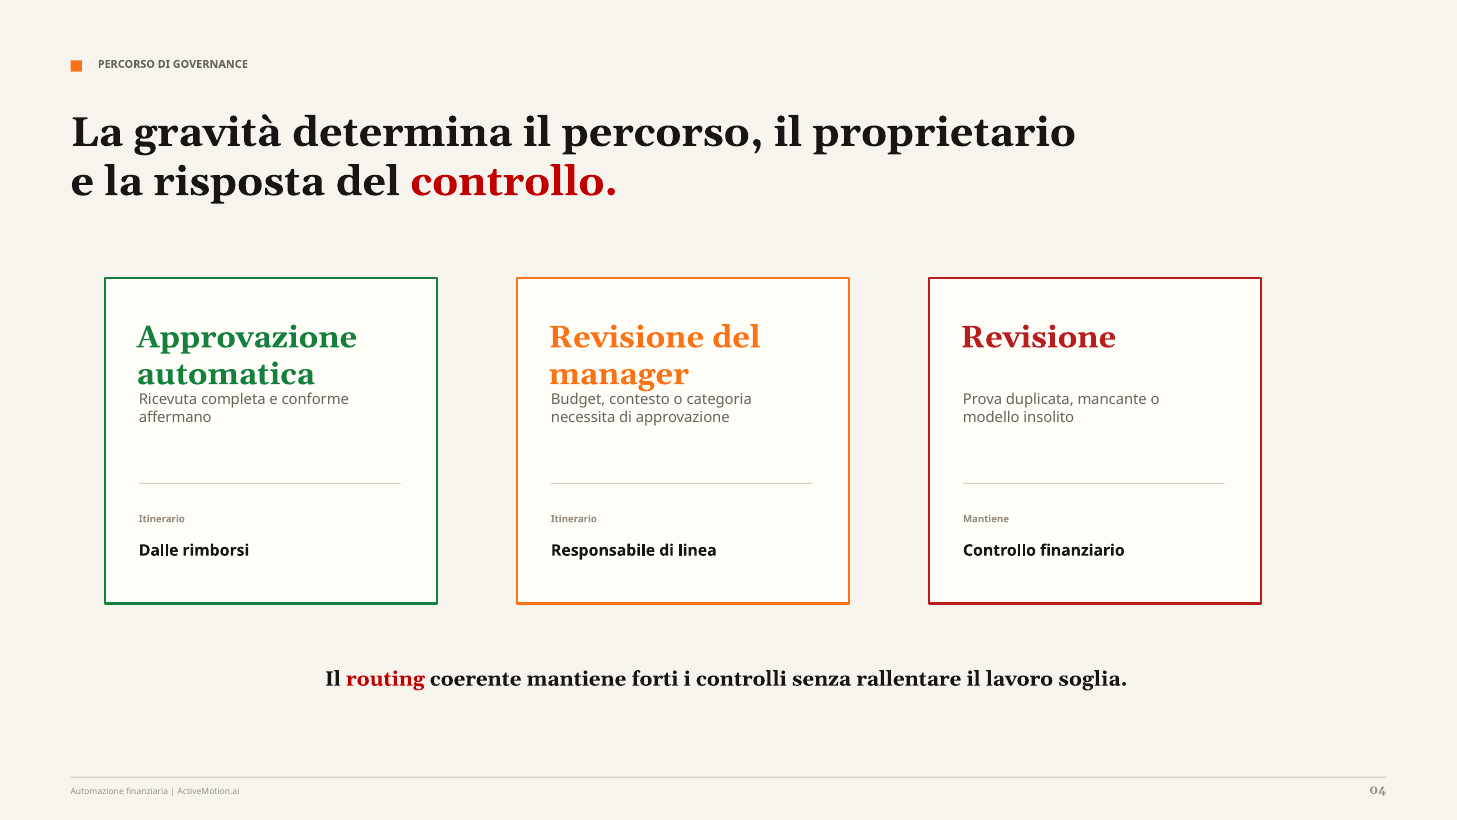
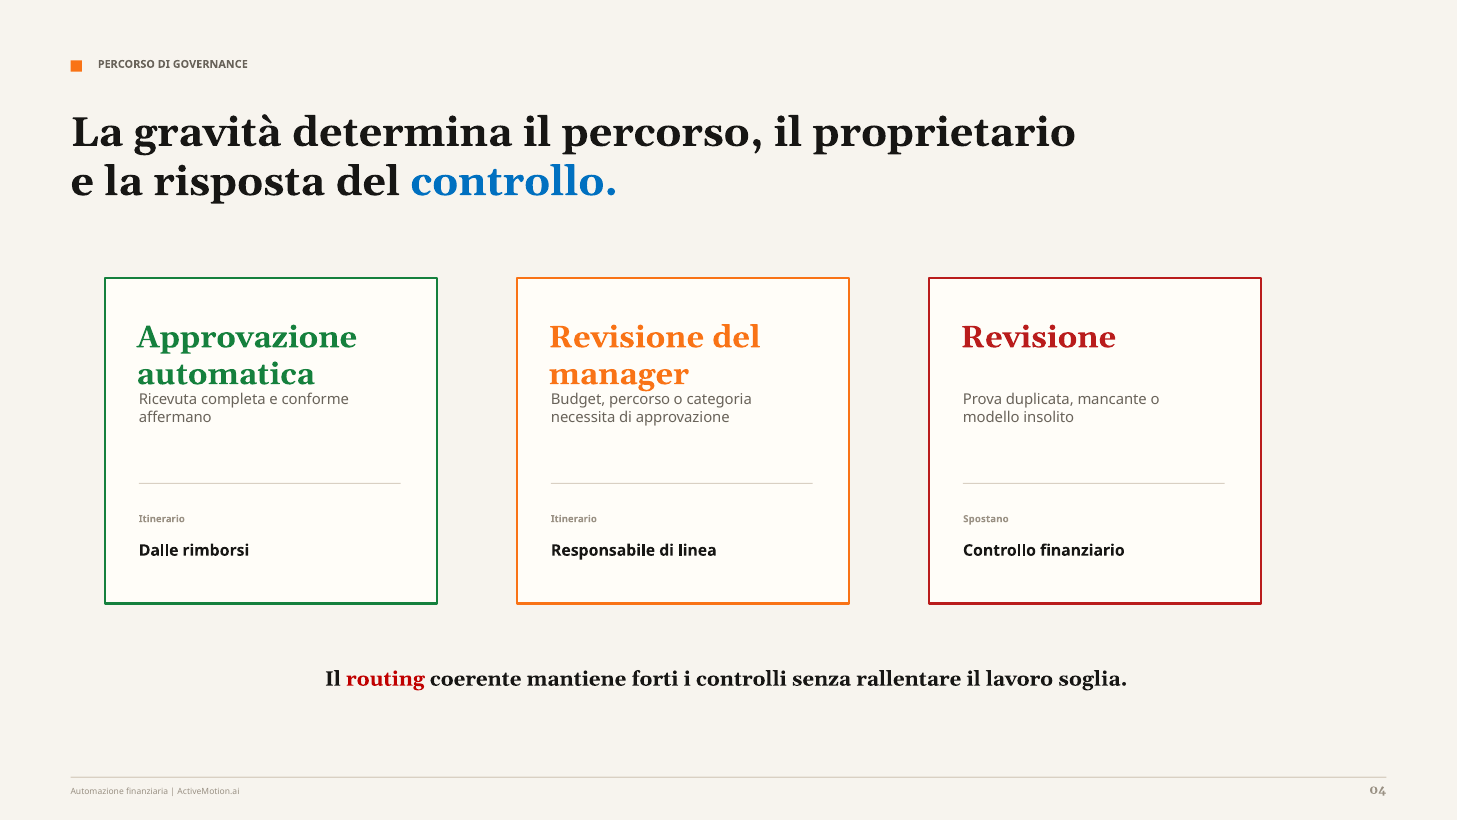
controllo colour: red -> blue (514, 181)
Budget contesto: contesto -> percorso (640, 399)
Mantiene: Mantiene -> Spostano (986, 519)
